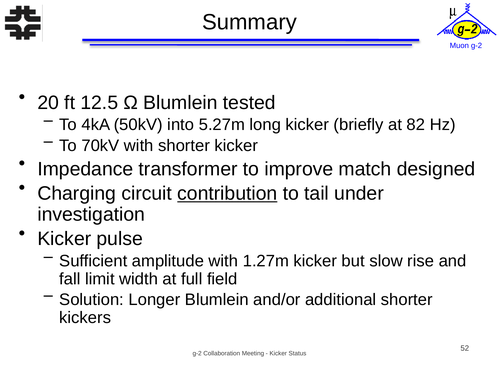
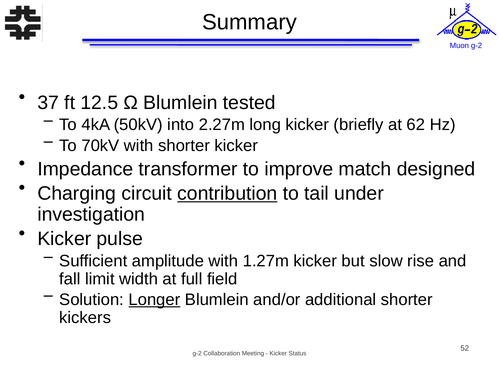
20: 20 -> 37 (48, 103)
5.27m: 5.27m -> 2.27m (222, 125)
82: 82 -> 62 (416, 125)
Longer underline: none -> present (154, 300)
